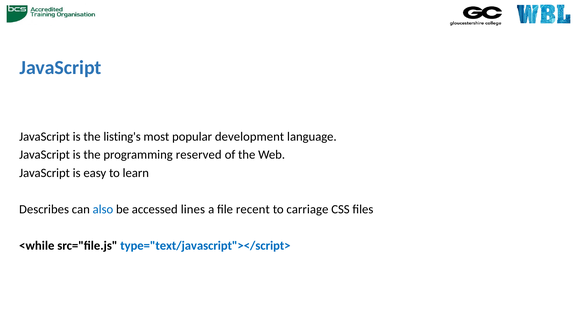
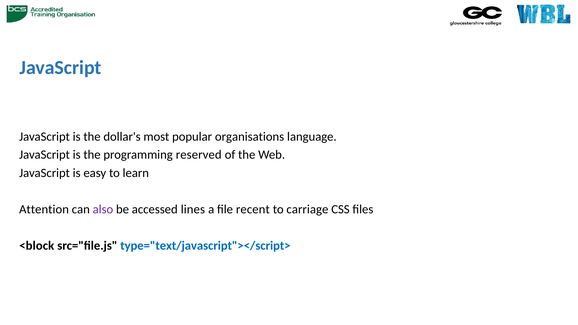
listing's: listing's -> dollar's (122, 137)
development: development -> organisations (250, 137)
Describes: Describes -> Attention (44, 209)
also colour: blue -> purple (103, 209)
<while: <while -> <block (37, 246)
